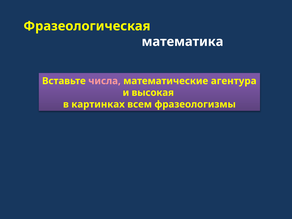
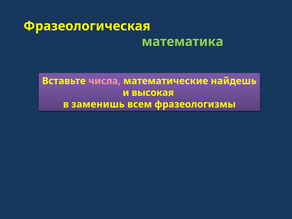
математика colour: white -> light green (183, 42)
агентура: агентура -> найдешь (234, 81)
картинках: картинках -> заменишь (98, 104)
